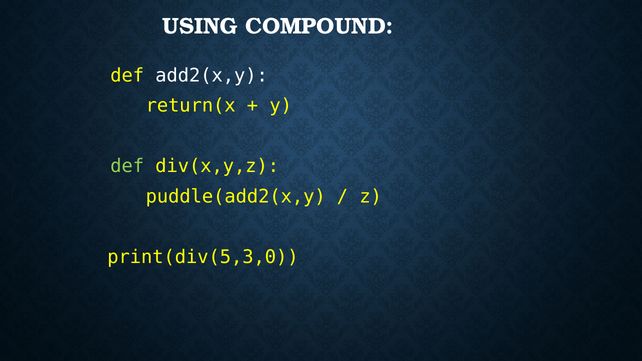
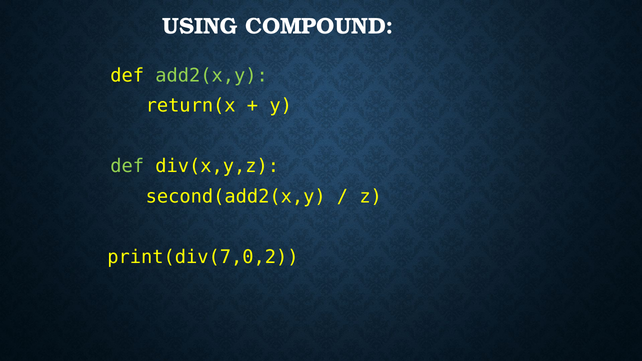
add2(x,y colour: white -> light green (212, 76)
puddle(add2(x,y: puddle(add2(x,y -> second(add2(x,y (236, 197)
print(div(5,3,0: print(div(5,3,0 -> print(div(7,0,2 (203, 257)
